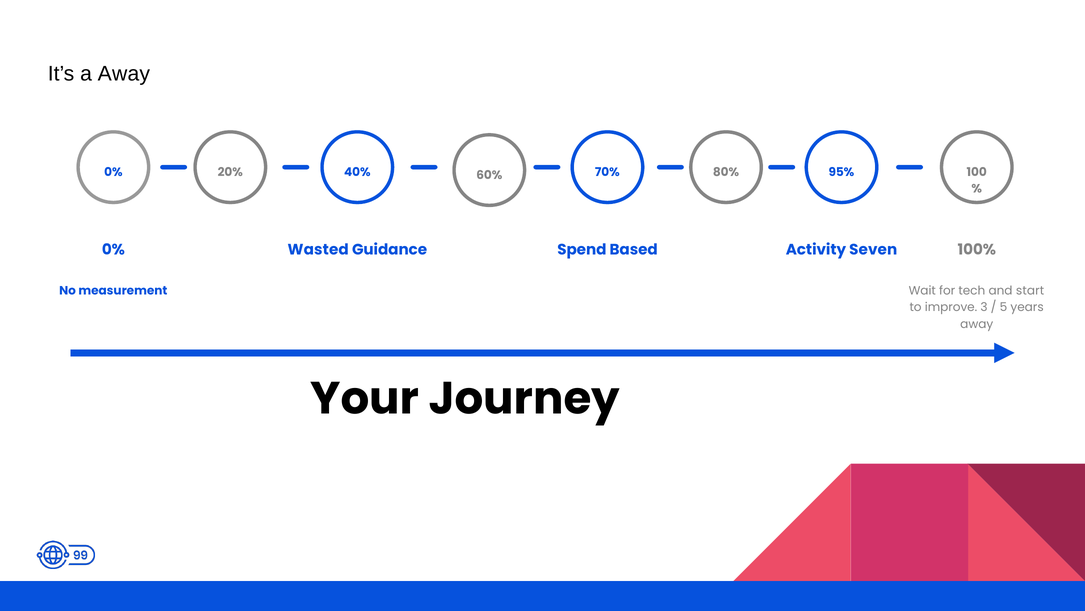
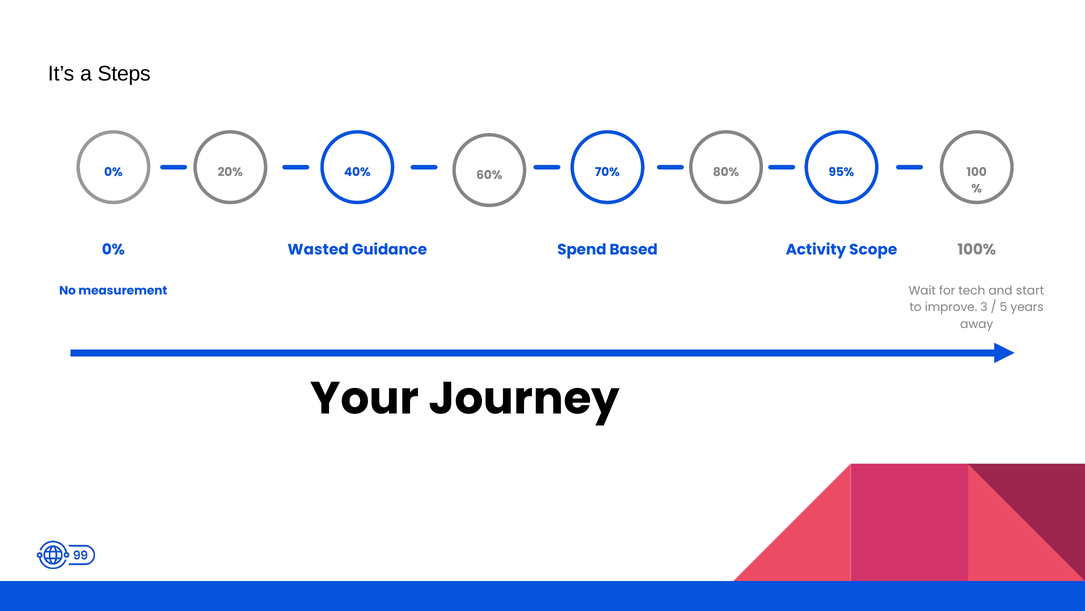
a Away: Away -> Steps (124, 74)
Seven: Seven -> Scope (873, 249)
